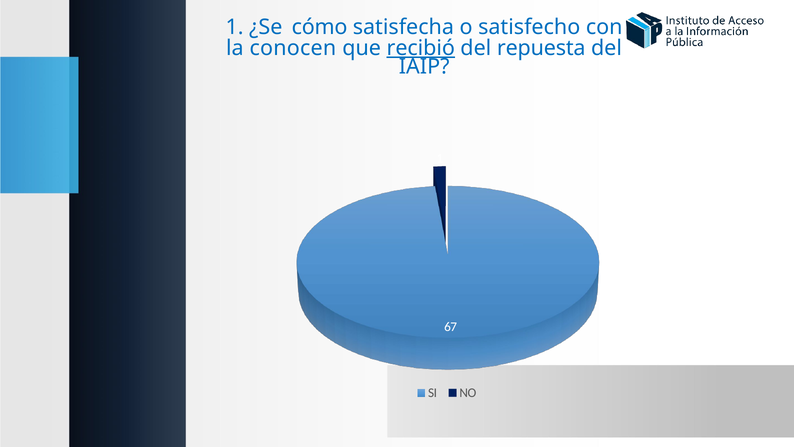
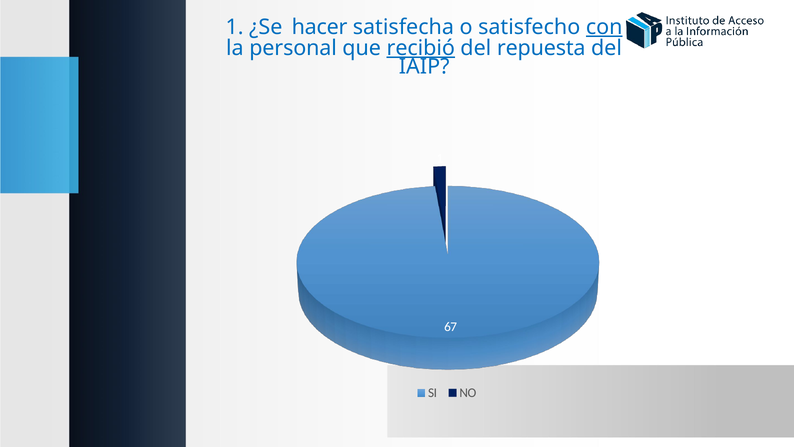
cómo: cómo -> hacer (320, 27)
con underline: none -> present (604, 27)
conocen: conocen -> personal (293, 48)
